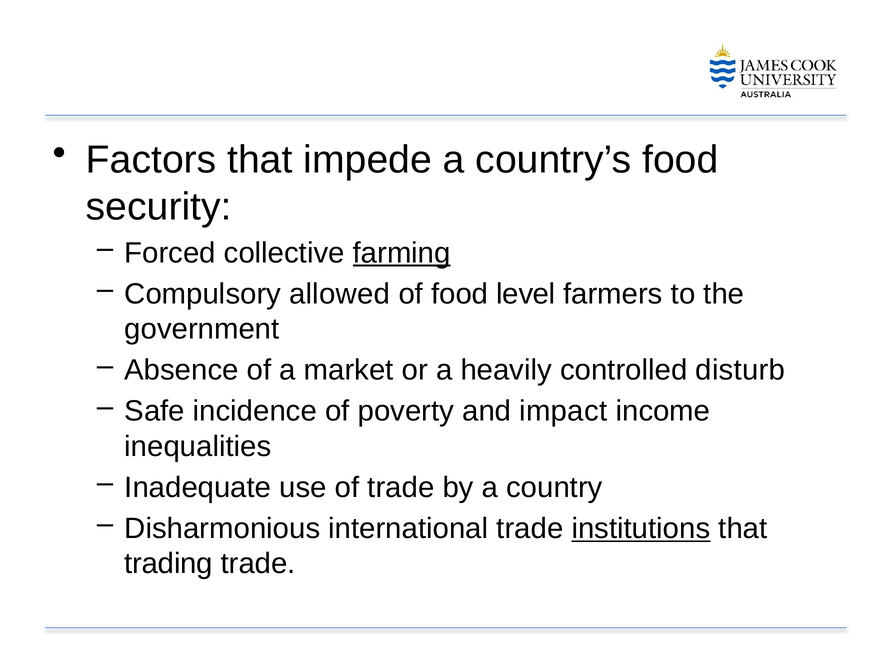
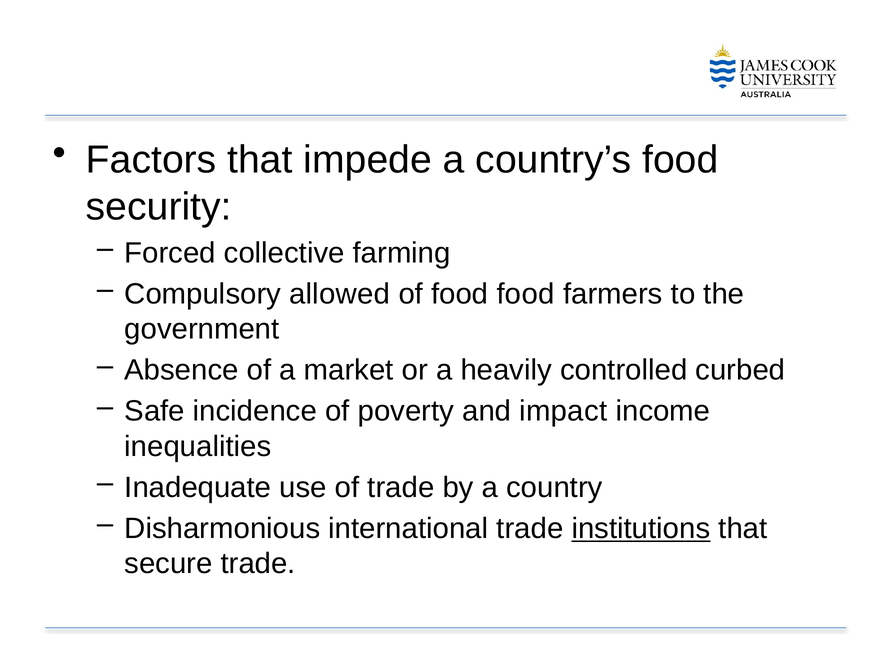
farming underline: present -> none (402, 253)
food level: level -> food (526, 294)
disturb: disturb -> curbed (740, 371)
trading: trading -> secure (168, 564)
